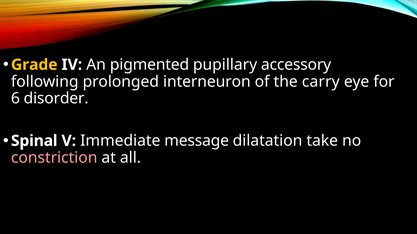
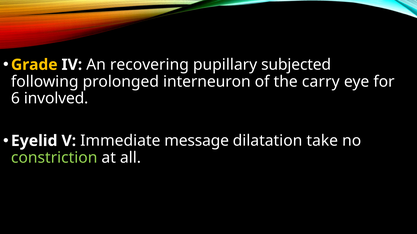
pigmented: pigmented -> recovering (149, 65)
accessory: accessory -> subjected (296, 65)
disorder: disorder -> involved (56, 99)
Spinal: Spinal -> Eyelid (34, 141)
constriction colour: pink -> light green (54, 158)
